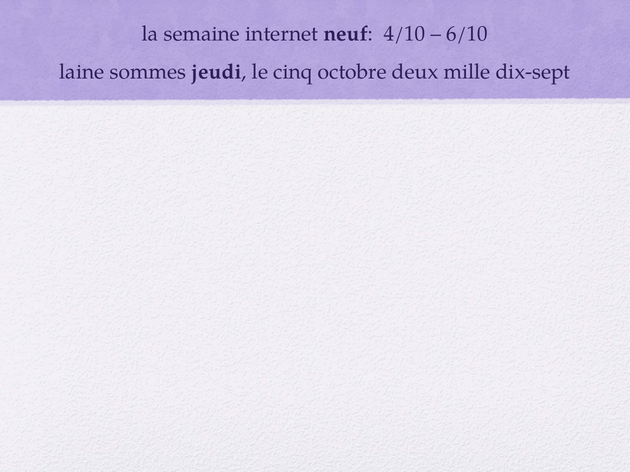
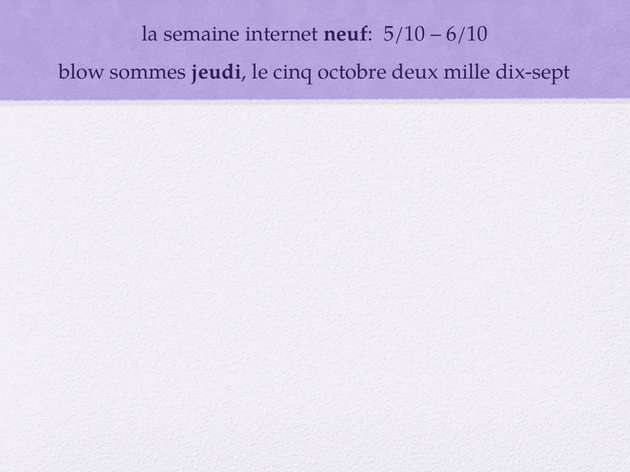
4/10: 4/10 -> 5/10 (404, 34)
laine: laine -> blow (82, 72)
